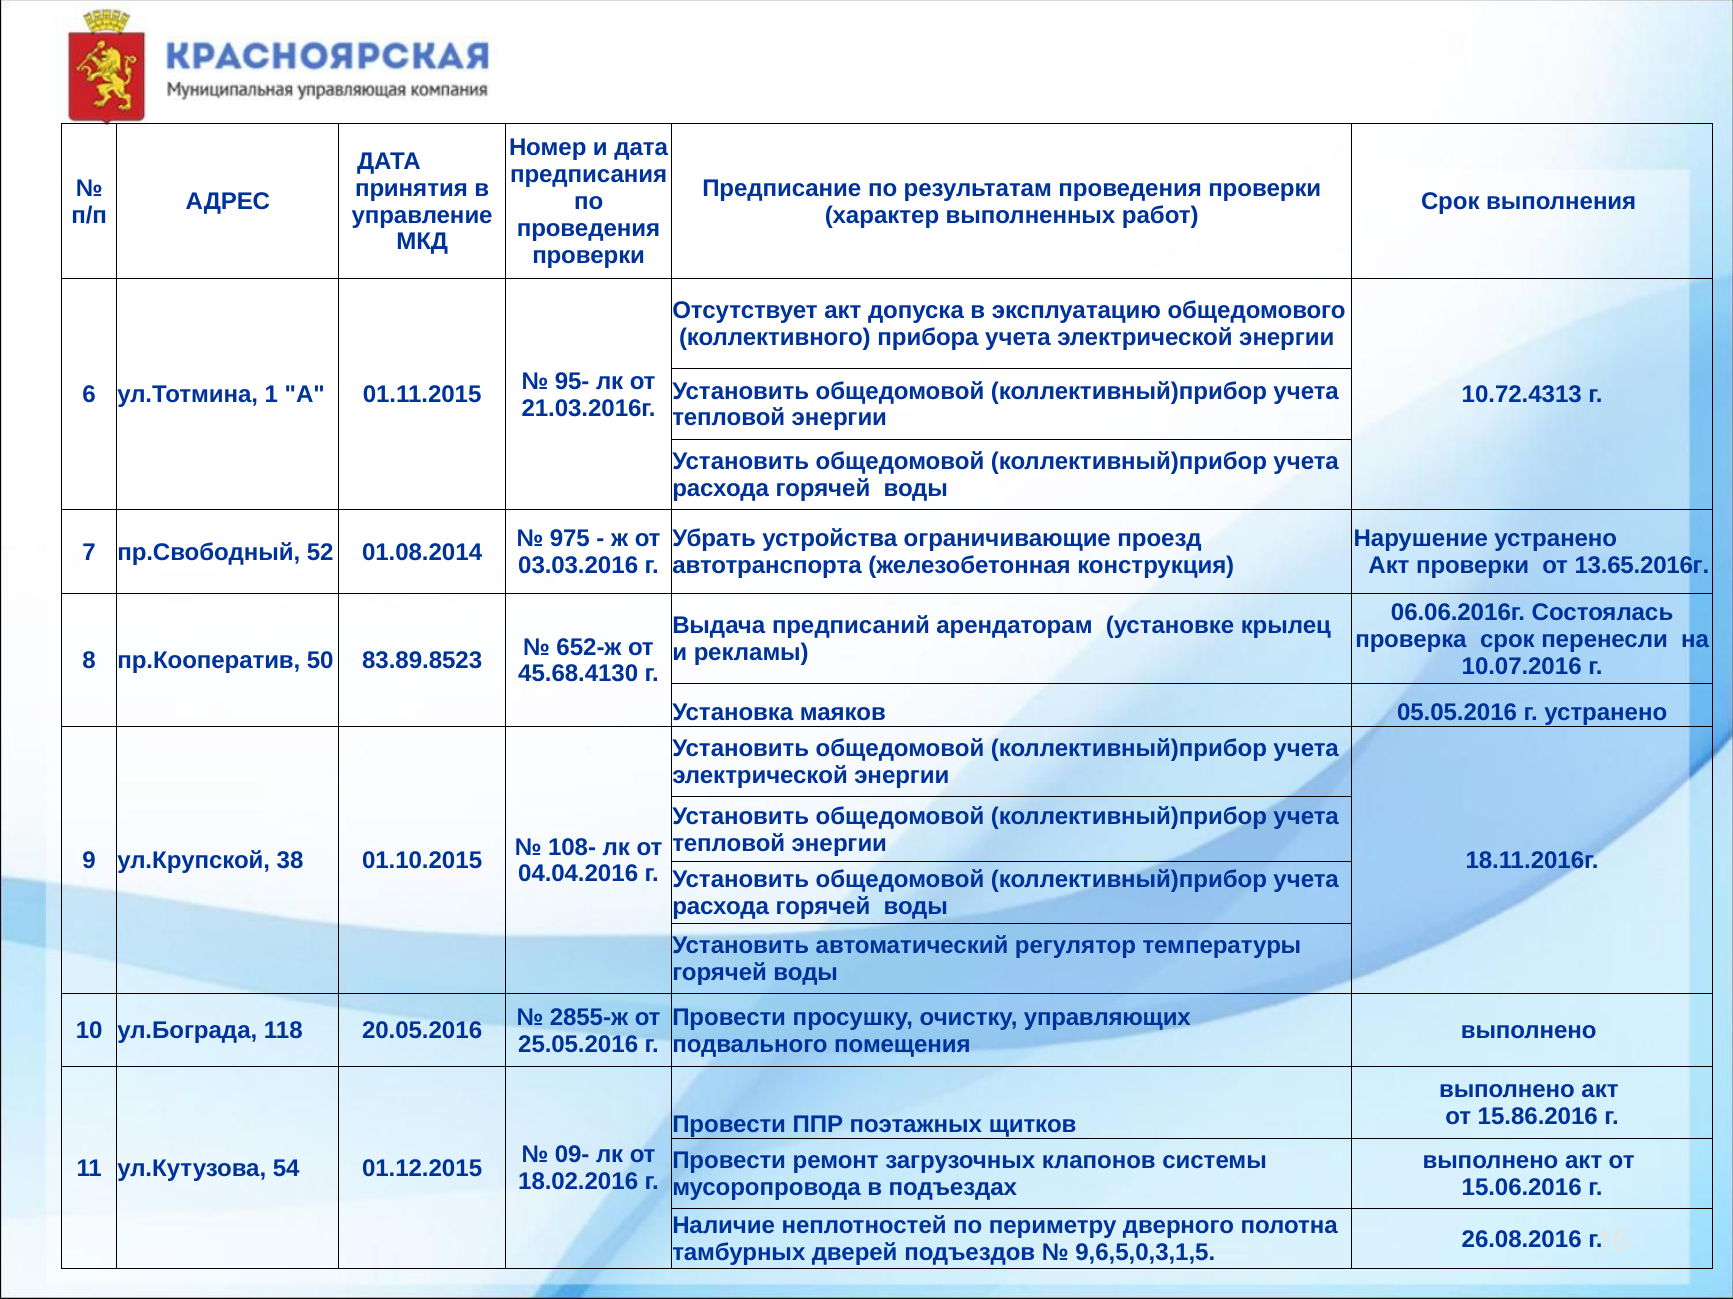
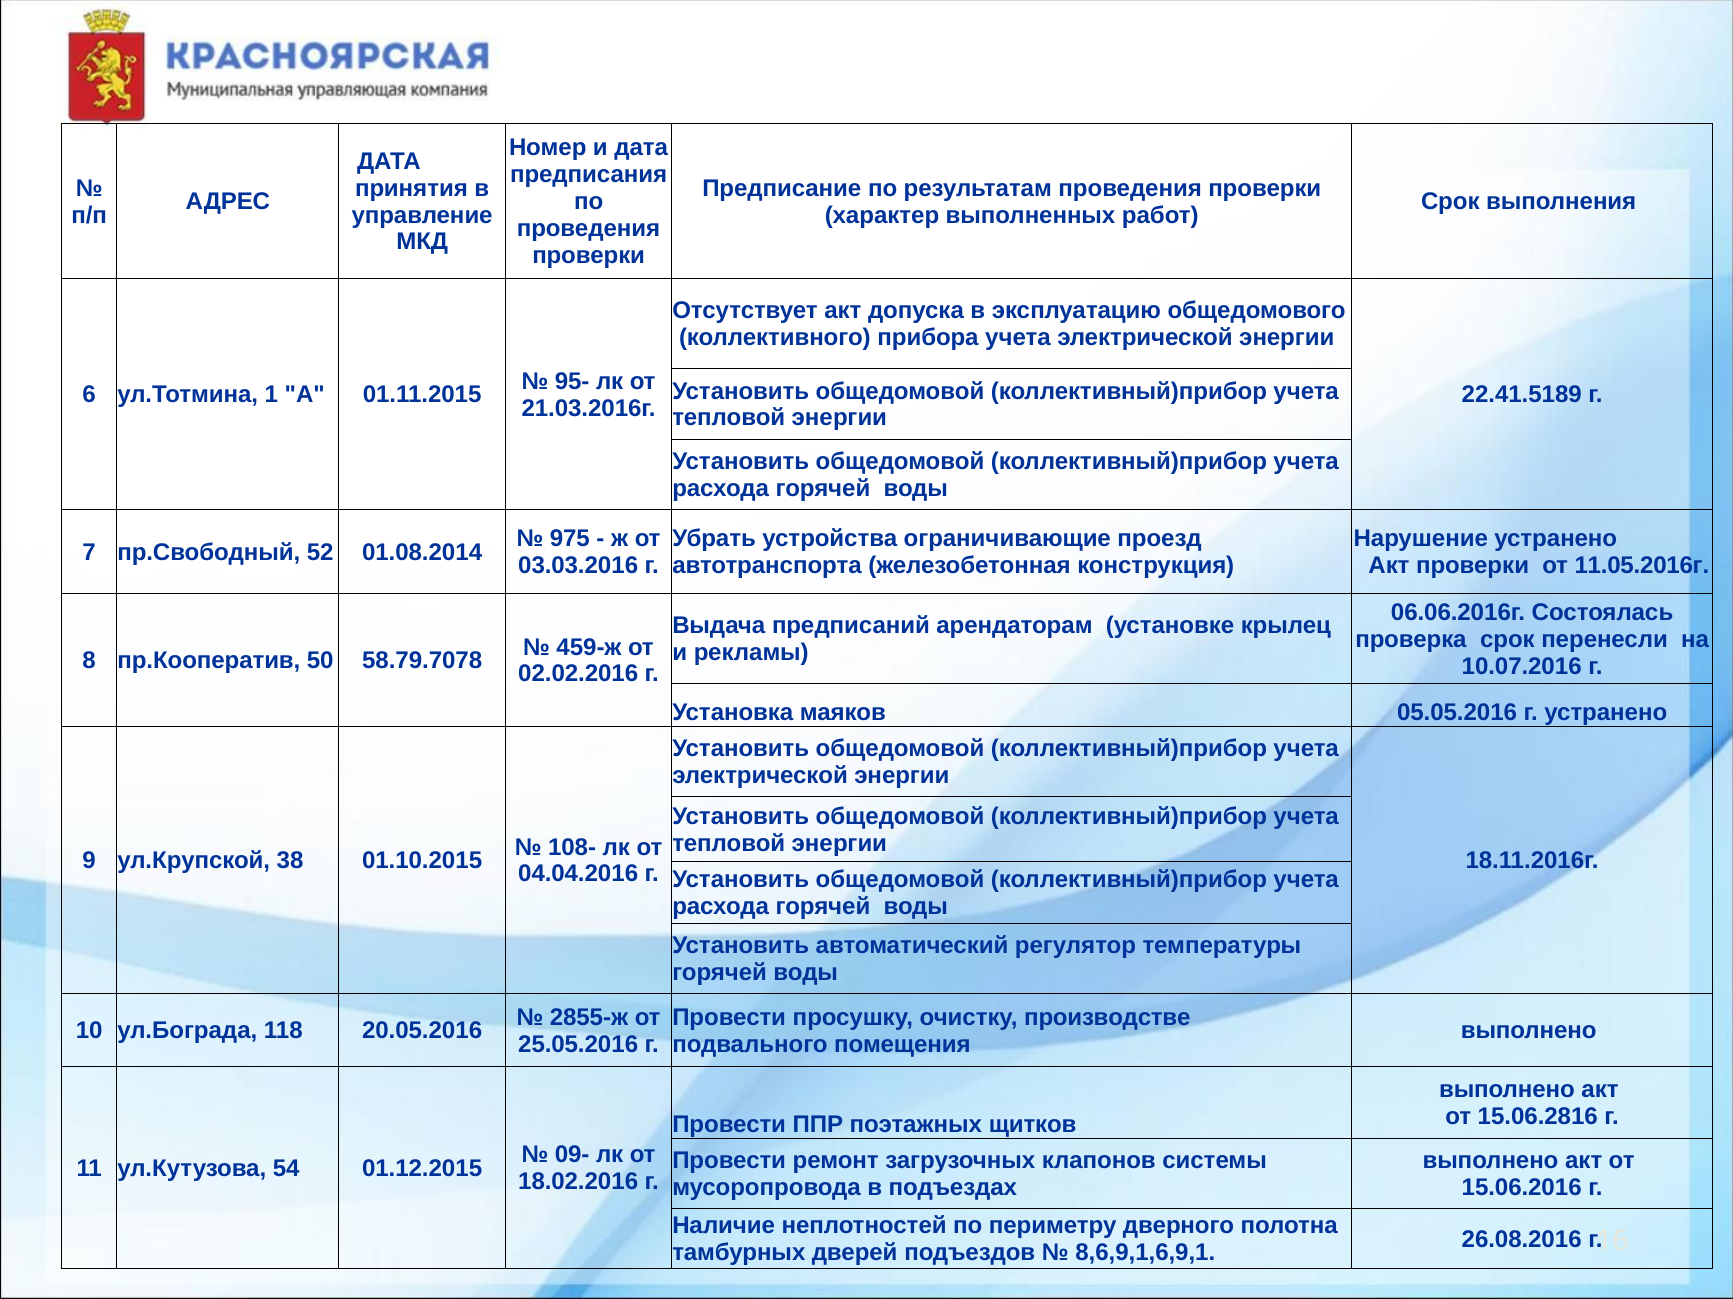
10.72.4313: 10.72.4313 -> 22.41.5189 (1522, 395)
13.65.2016г: 13.65.2016г -> 11.05.2016г (1642, 566)
652-ж: 652-ж -> 459-ж (589, 647)
83.89.8523: 83.89.8523 -> 58.79.7078 (422, 661)
45.68.4130: 45.68.4130 -> 02.02.2016 (578, 674)
управляющих: управляющих -> производстве (1107, 1018)
15.86.2016: 15.86.2016 -> 15.06.2816 (1538, 1117)
9,6,5,0,3,1,5: 9,6,5,0,3,1,5 -> 8,6,9,1,6,9,1 (1145, 1253)
